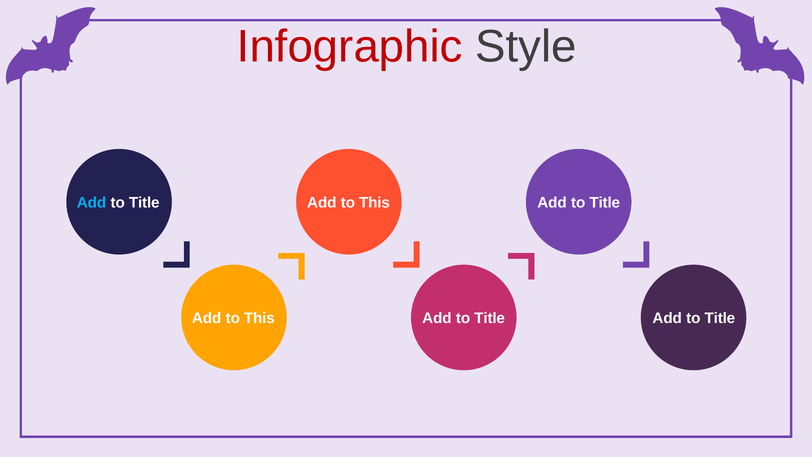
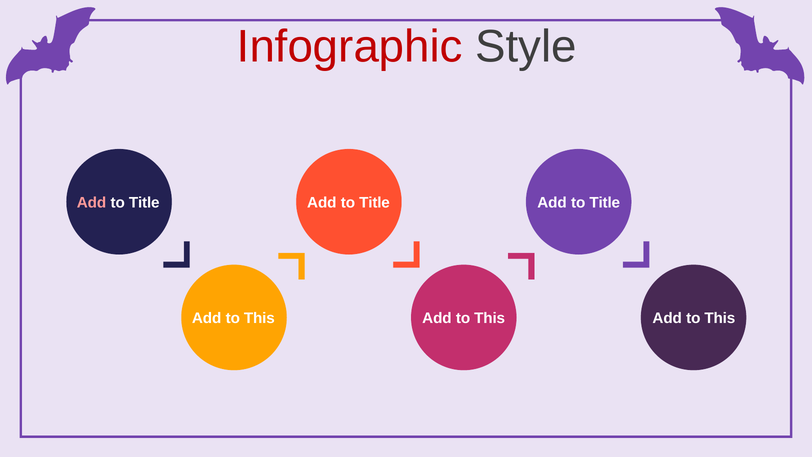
Add colour: light blue -> pink (92, 203)
This: This -> Title (375, 203)
Title: Title -> This (490, 318)
Title: Title -> This (720, 318)
